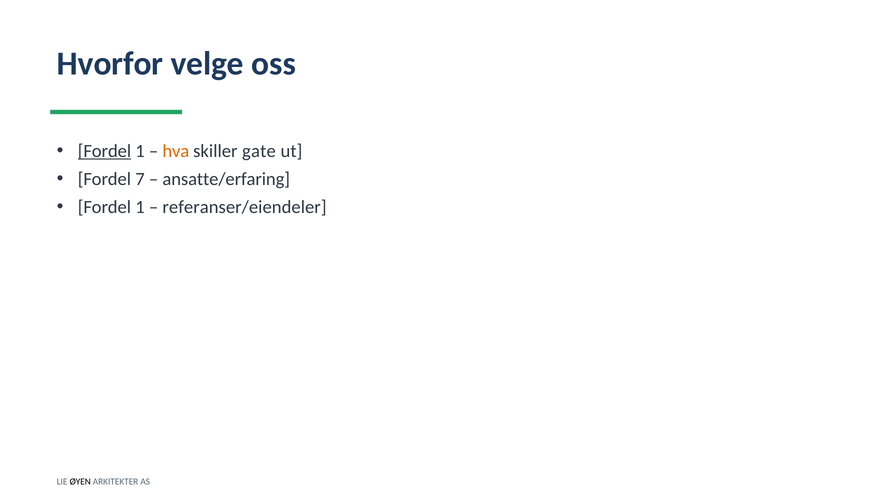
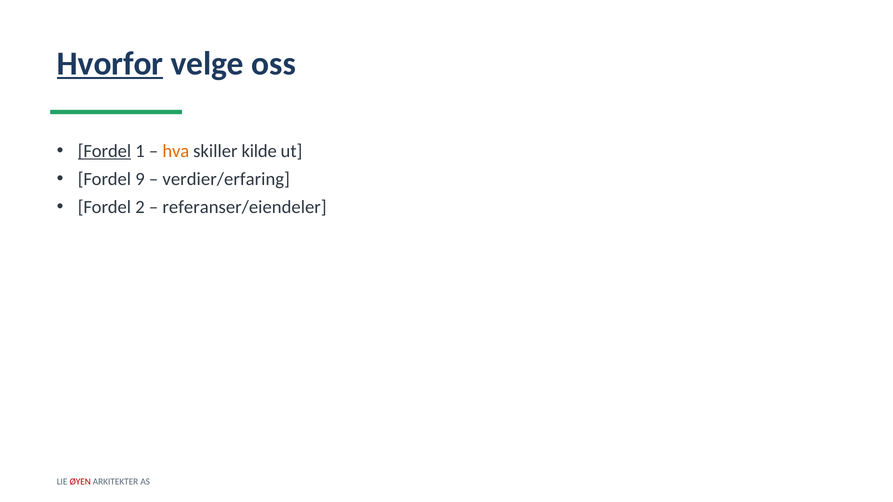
Hvorfor underline: none -> present (110, 64)
gate: gate -> kilde (259, 151)
7: 7 -> 9 (140, 179)
ansatte/erfaring: ansatte/erfaring -> verdier/erfaring (226, 179)
1: 1 -> 2 (140, 207)
ØYEN colour: black -> red (80, 482)
